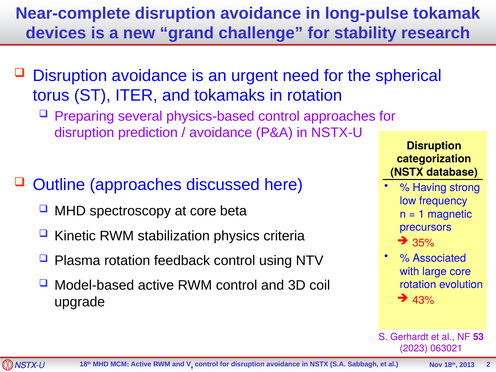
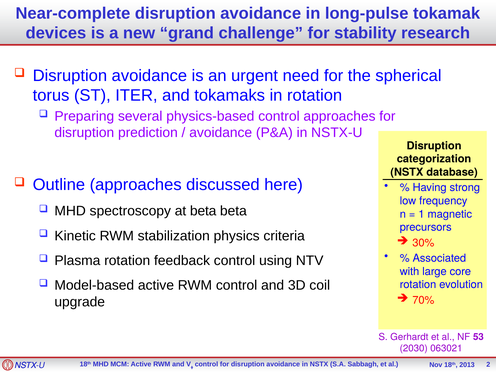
at core: core -> beta (203, 211)
35%: 35% -> 30% (423, 243)
43%: 43% -> 70% (423, 300)
2023: 2023 -> 2030 (414, 348)
